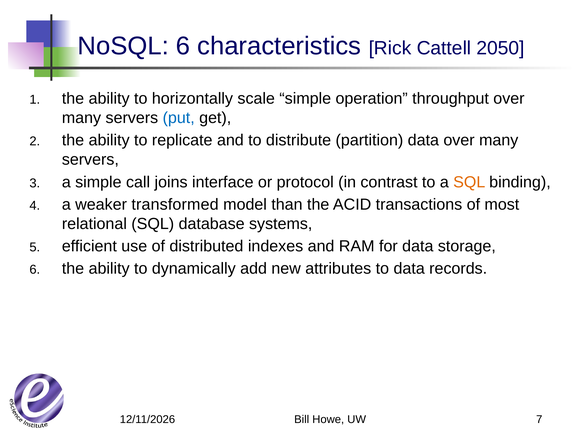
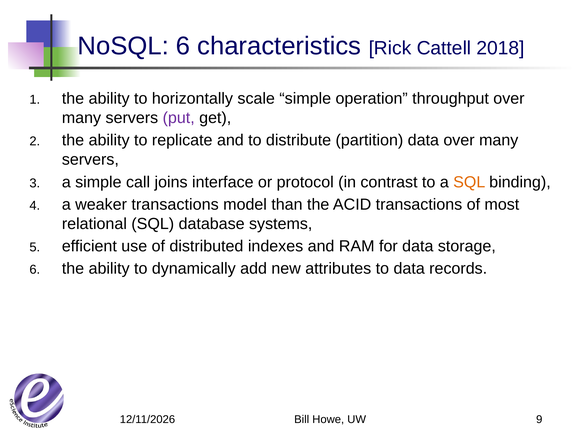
2050: 2050 -> 2018 (501, 48)
put colour: blue -> purple (179, 118)
weaker transformed: transformed -> transactions (175, 204)
7: 7 -> 9 (539, 419)
